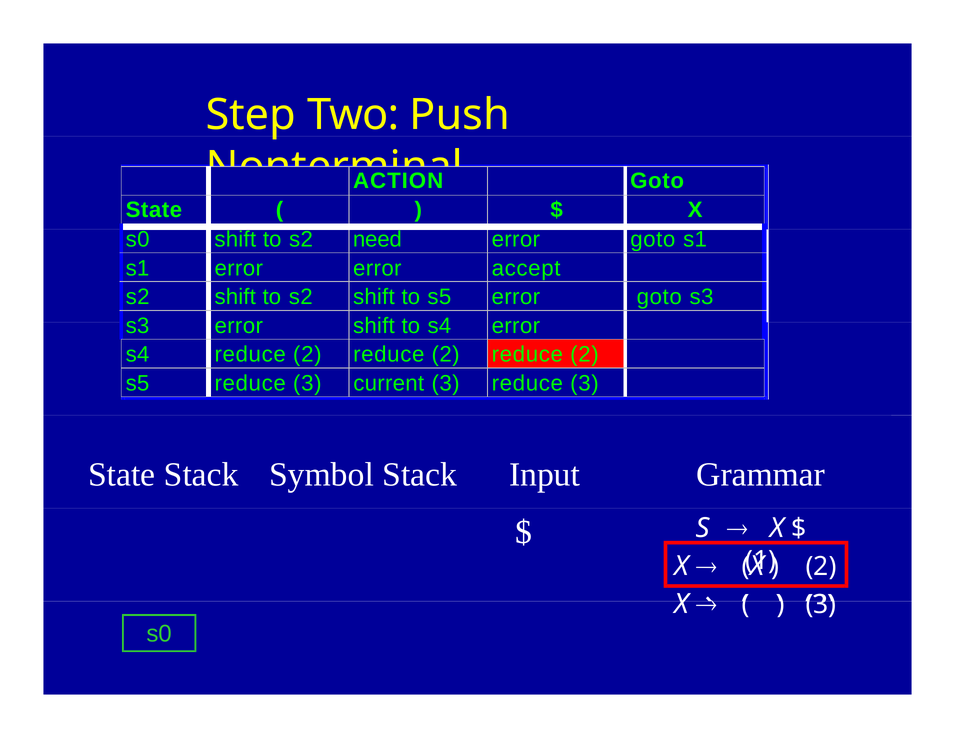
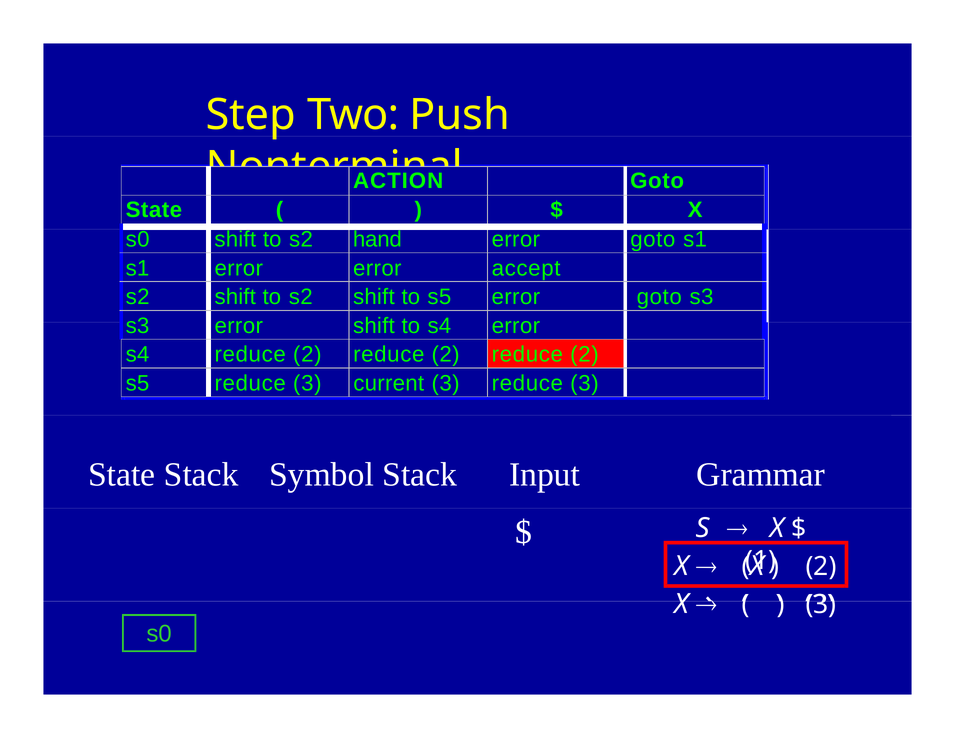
need: need -> hand (377, 239)
